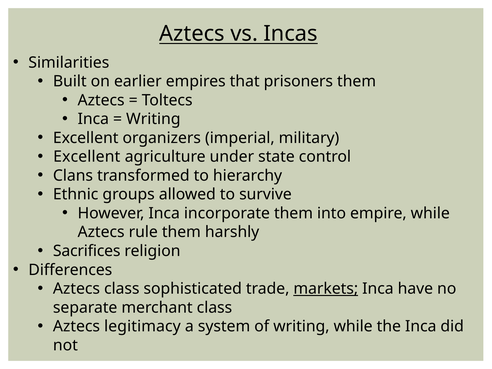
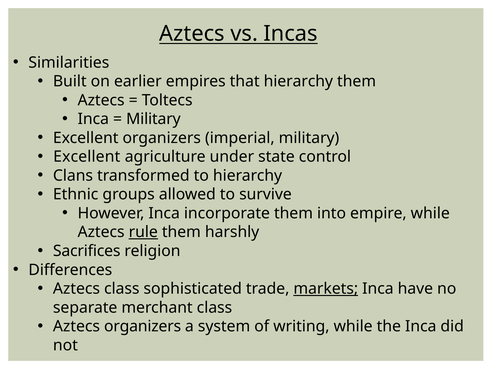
that prisoners: prisoners -> hierarchy (298, 81)
Writing: Writing -> Military (153, 119)
rule underline: none -> present (143, 232)
Aztecs legitimacy: legitimacy -> organizers (143, 326)
